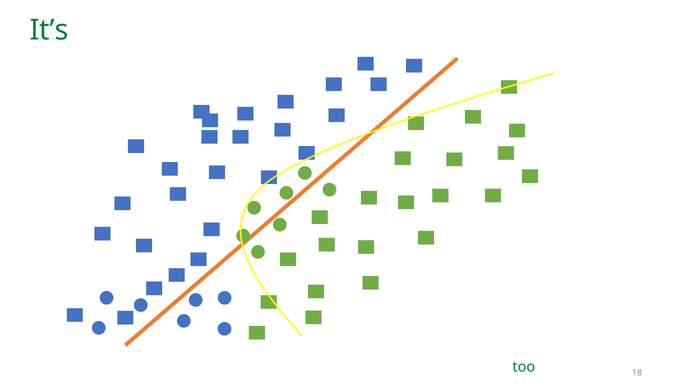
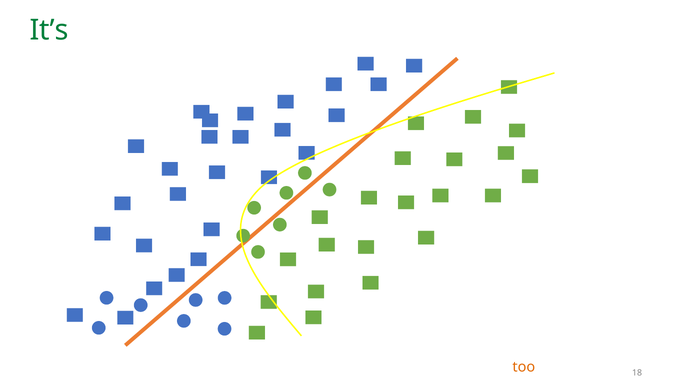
too colour: green -> orange (524, 367)
